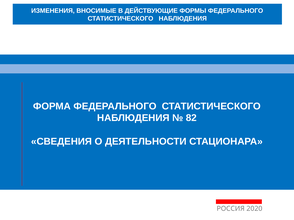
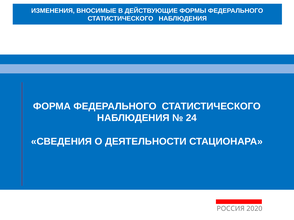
82: 82 -> 24 (191, 118)
